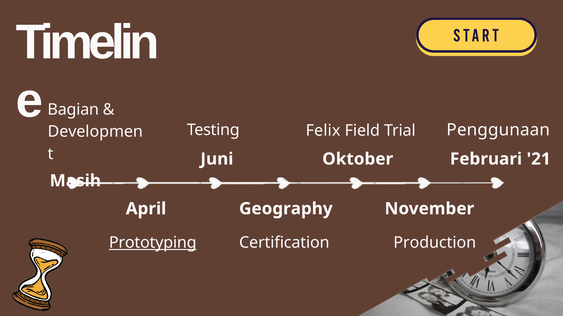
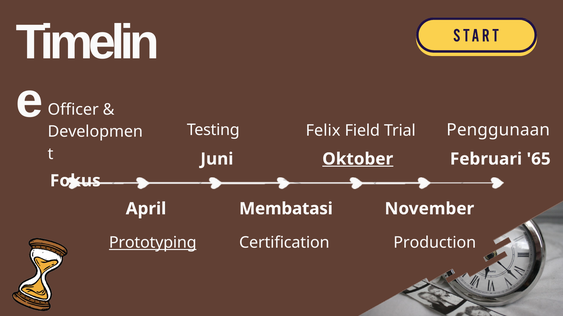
Bagian: Bagian -> Officer (73, 110)
Oktober underline: none -> present (358, 159)
21: 21 -> 65 (539, 159)
Masih: Masih -> Fokus (75, 181)
Geography: Geography -> Membatasi (286, 209)
